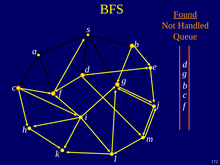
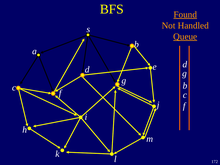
Queue underline: none -> present (185, 37)
